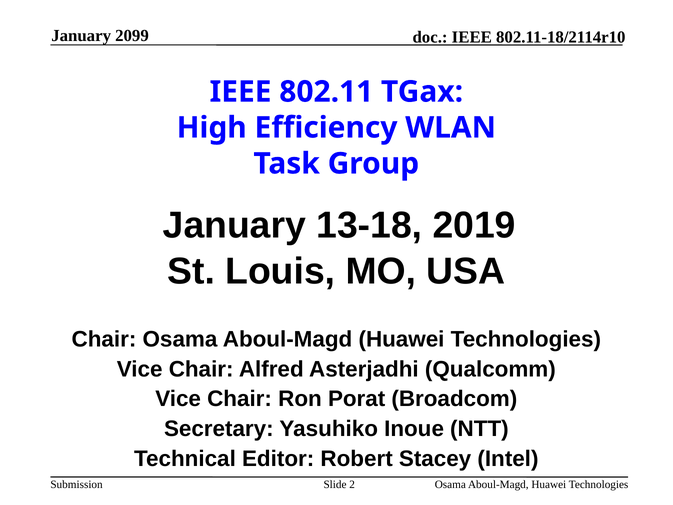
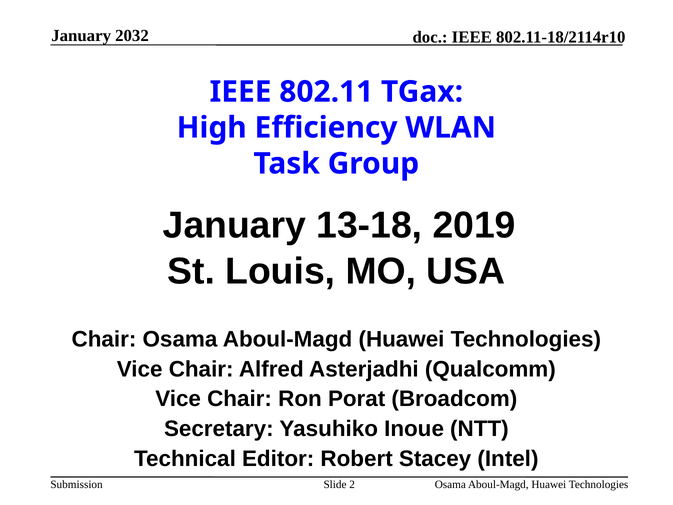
2099: 2099 -> 2032 (132, 36)
